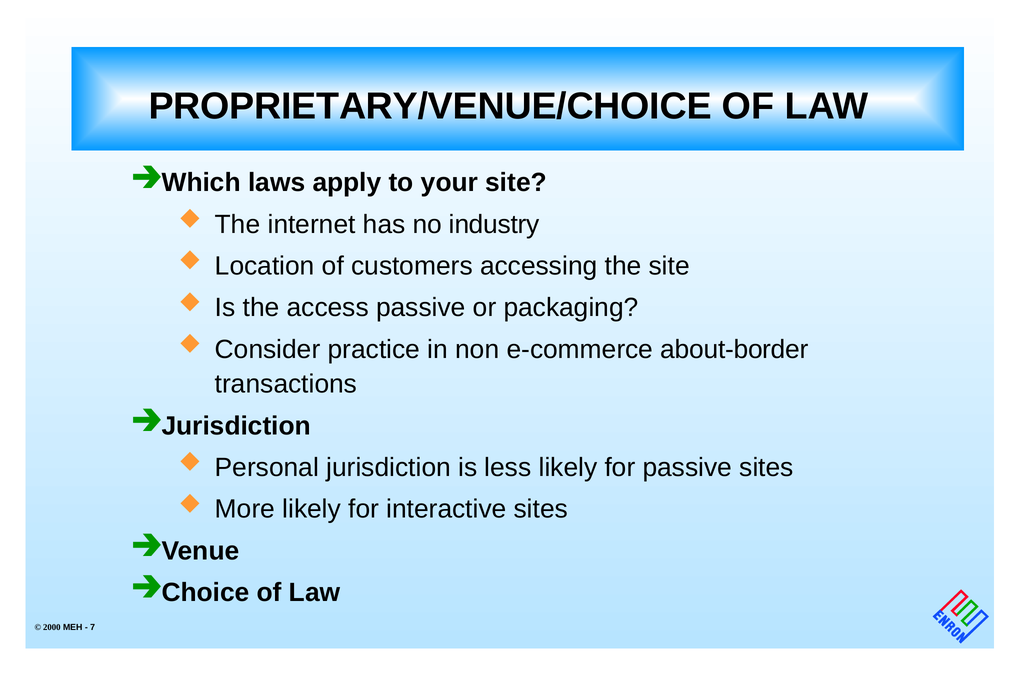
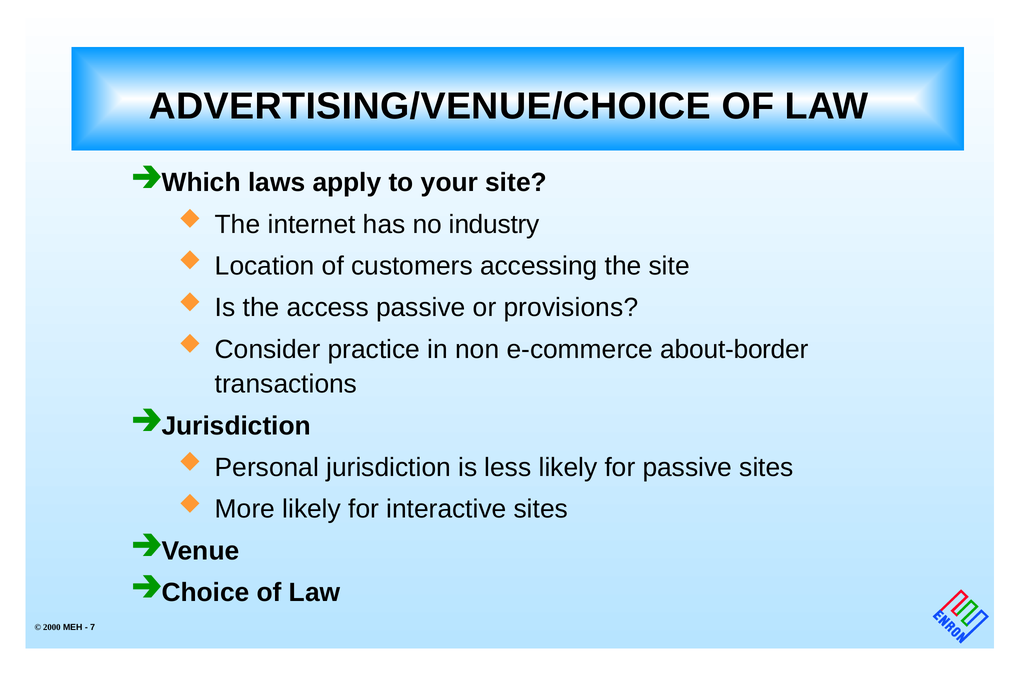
PROPRIETARY/VENUE/CHOICE: PROPRIETARY/VENUE/CHOICE -> ADVERTISING/VENUE/CHOICE (430, 106)
packaging: packaging -> provisions (571, 308)
